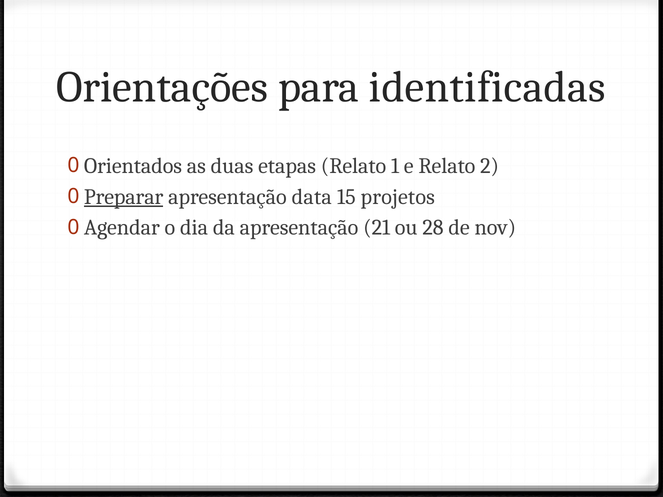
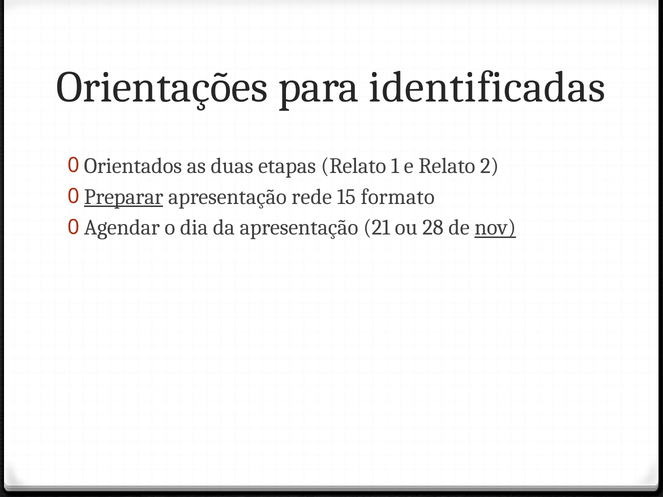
data: data -> rede (312, 197)
projetos: projetos -> formato (398, 197)
nov underline: none -> present (495, 228)
